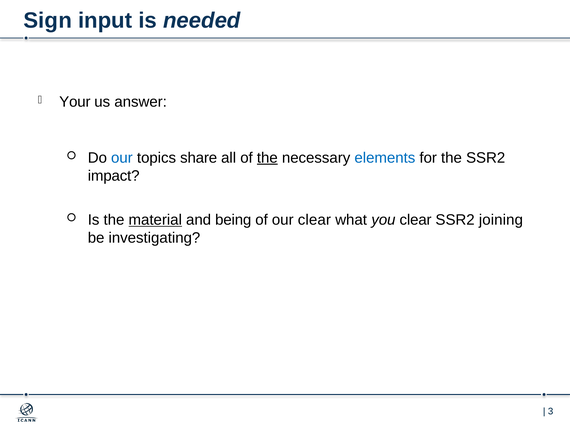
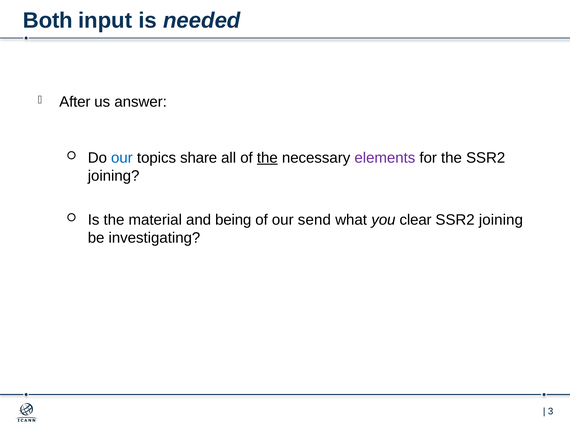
Sign: Sign -> Both (48, 21)
Your: Your -> After (75, 102)
elements colour: blue -> purple (385, 158)
impact: impact -> joining (114, 176)
material underline: present -> none (155, 220)
our clear: clear -> send (314, 220)
